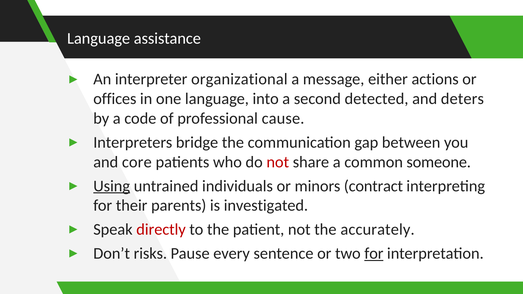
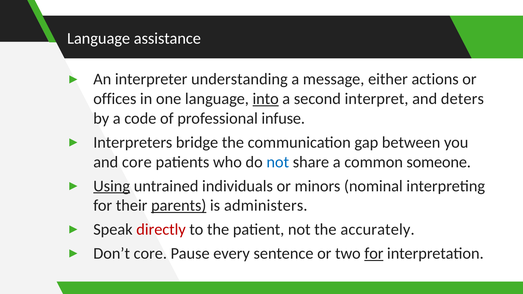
organizational: organizational -> understanding (239, 79)
into underline: none -> present (266, 99)
detected: detected -> interpret (377, 99)
cause: cause -> infuse (283, 119)
not colour: red -> blue (278, 162)
contract: contract -> nominal (373, 186)
parents underline: none -> present (179, 206)
investigated: investigated -> administers (266, 206)
Don’t risks: risks -> core (150, 254)
